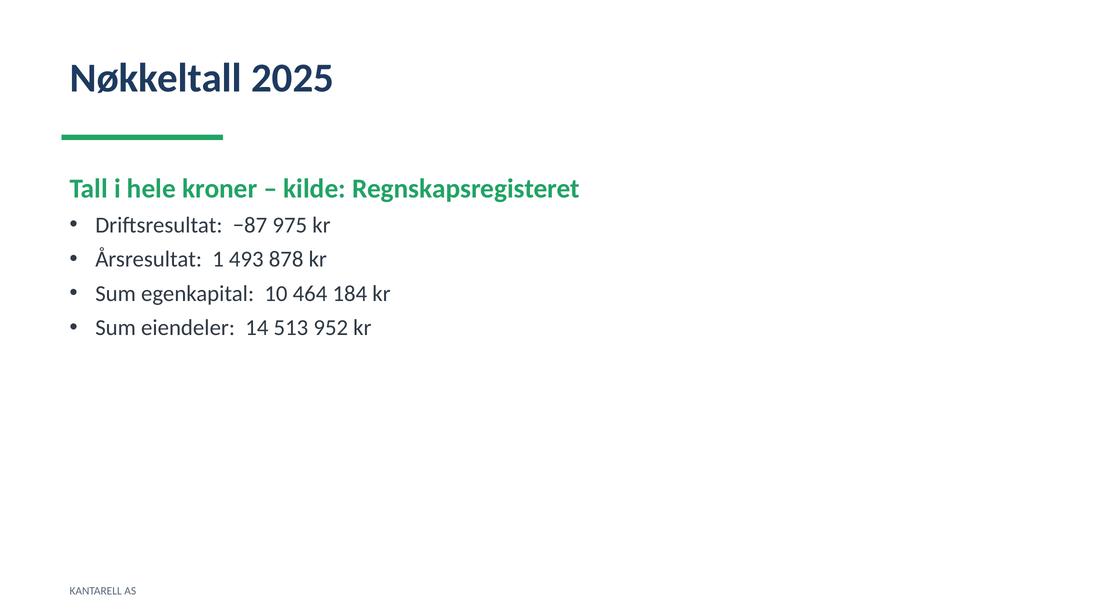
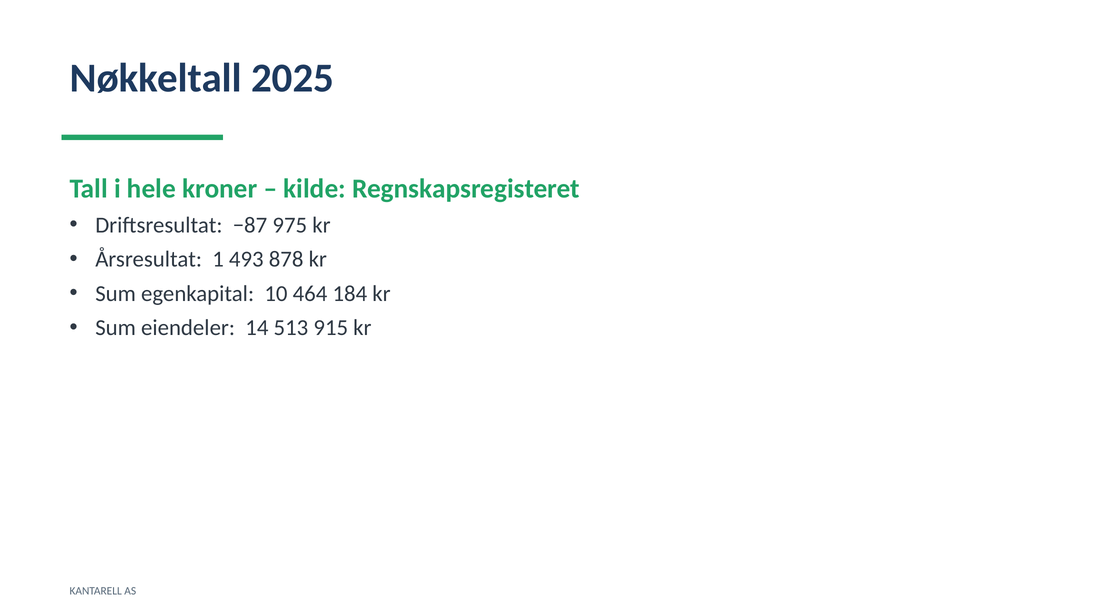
952: 952 -> 915 (331, 328)
